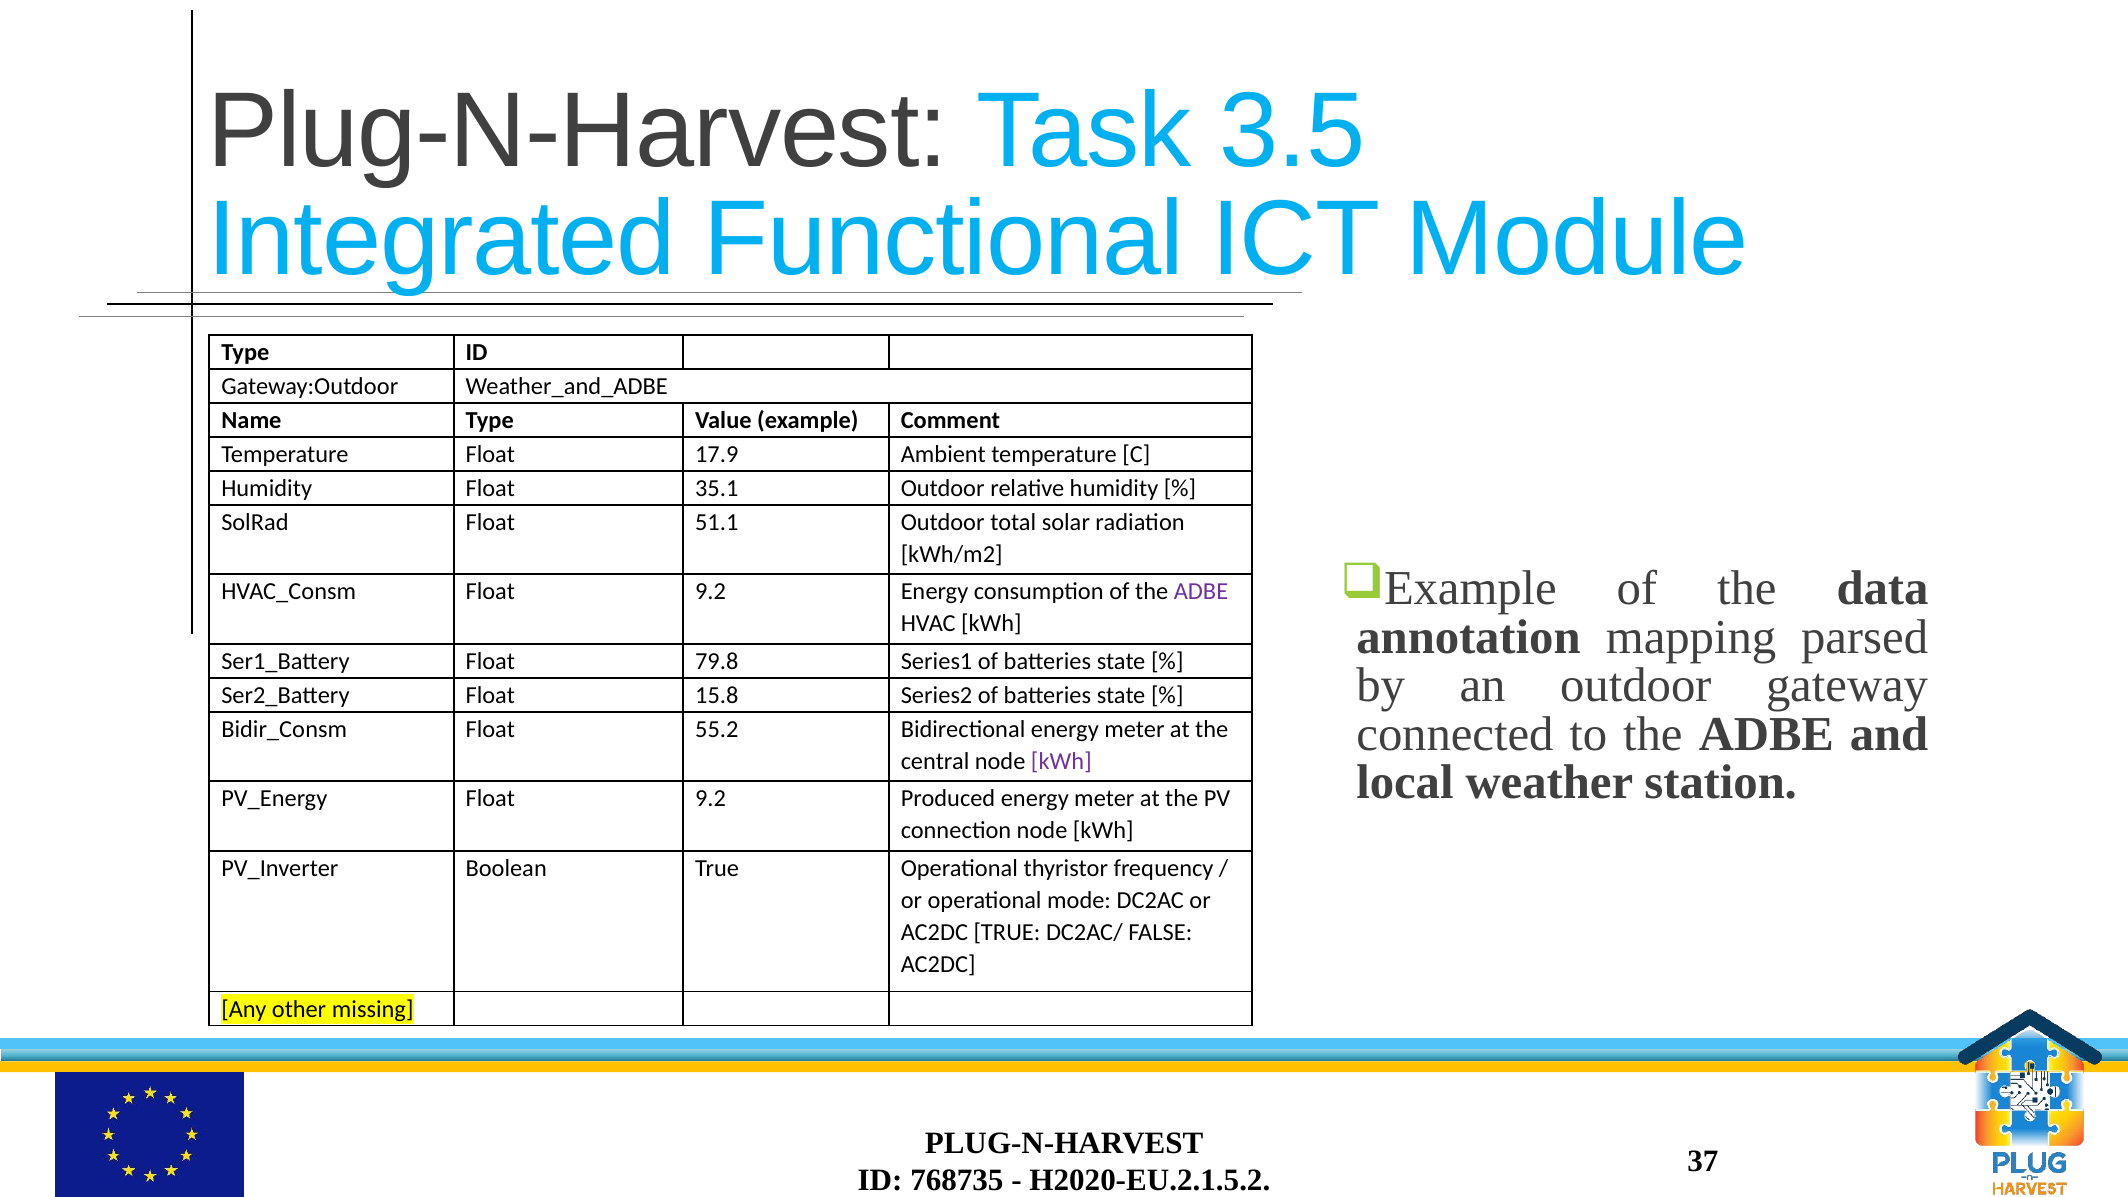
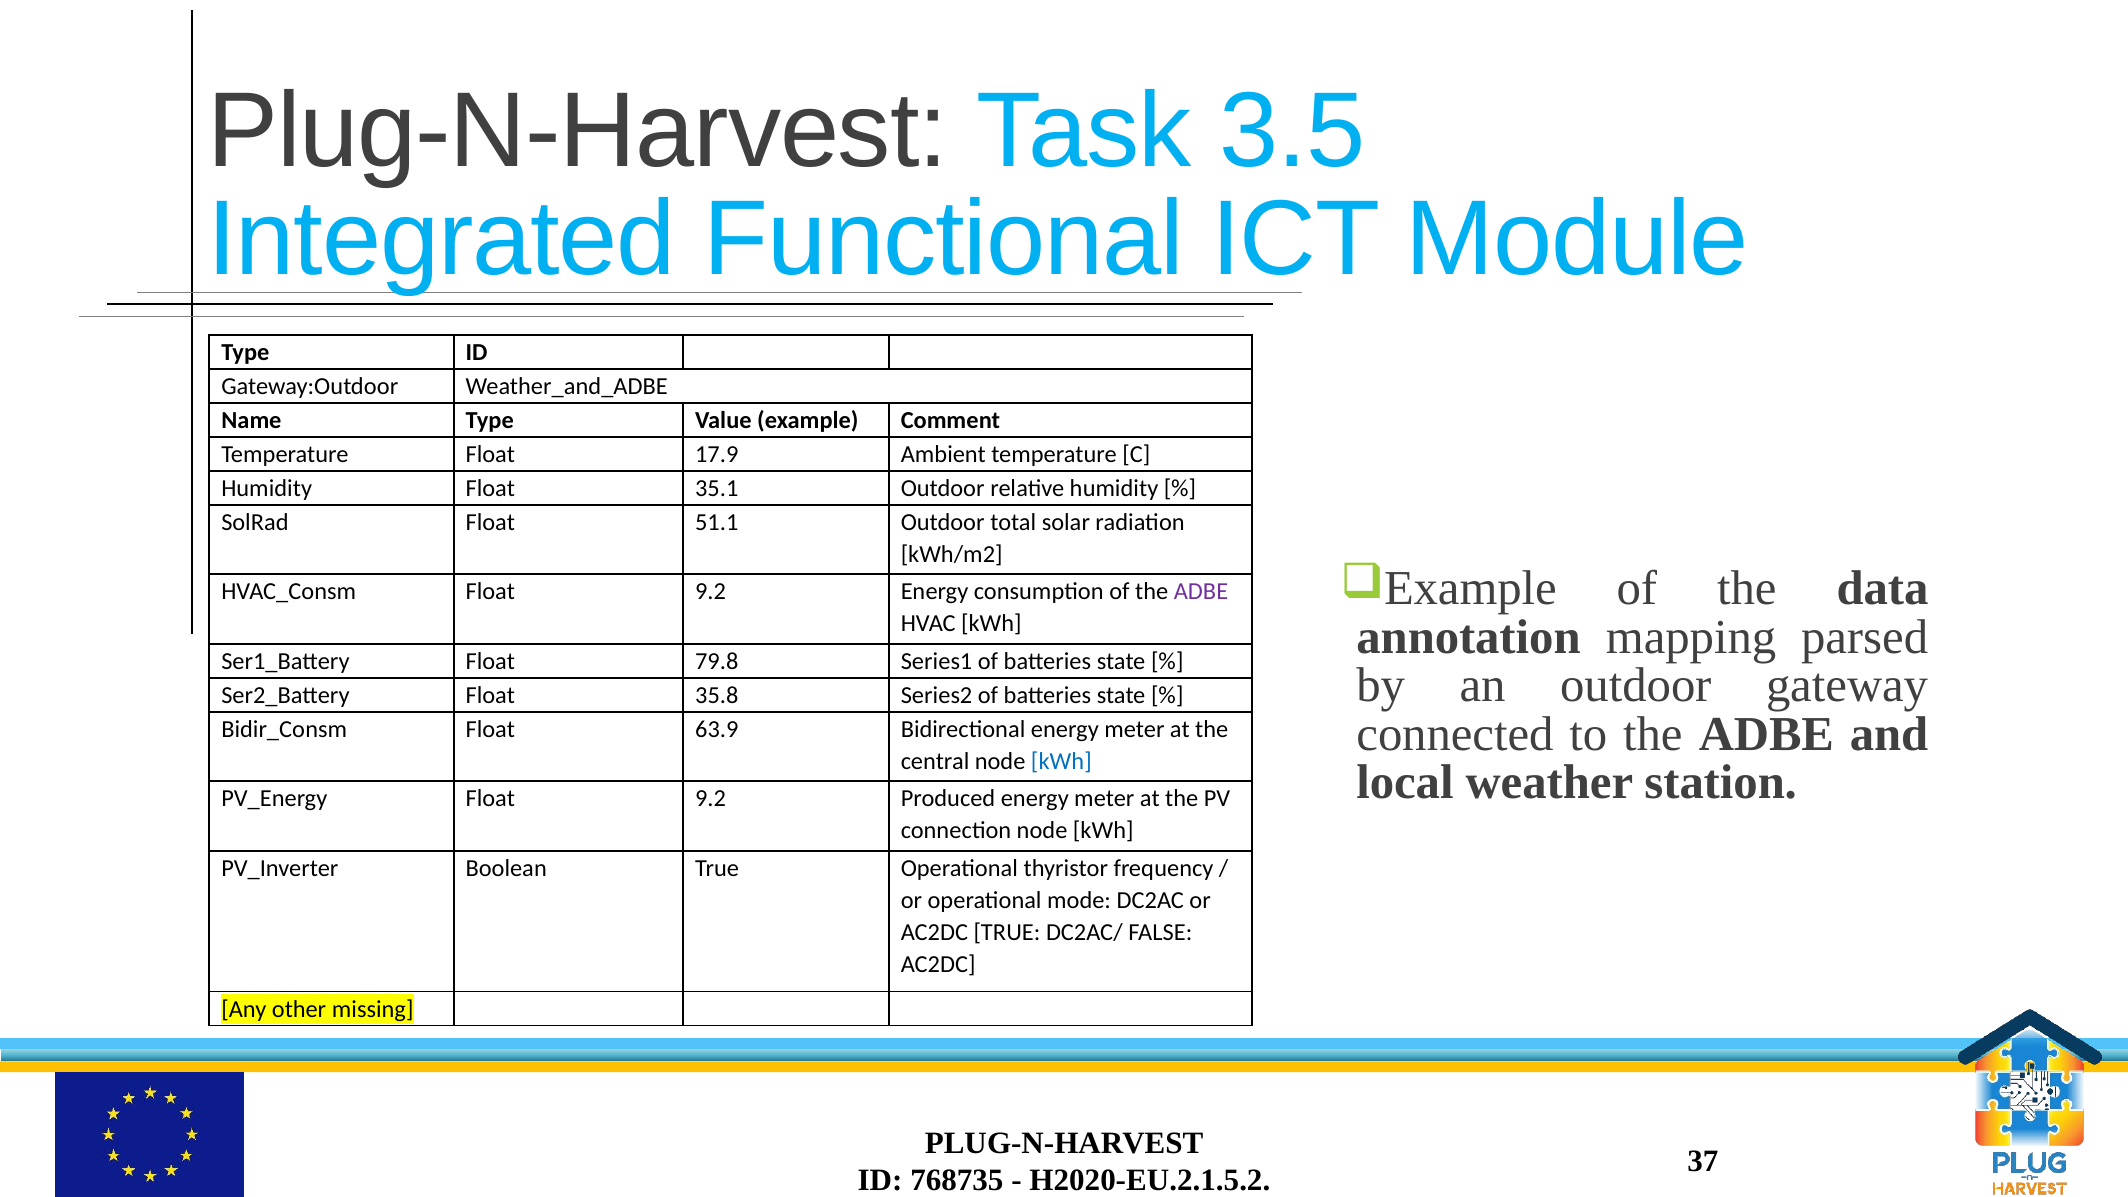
15.8: 15.8 -> 35.8 (717, 695)
55.2: 55.2 -> 63.9 (717, 729)
kWh colour: purple -> blue (1061, 761)
